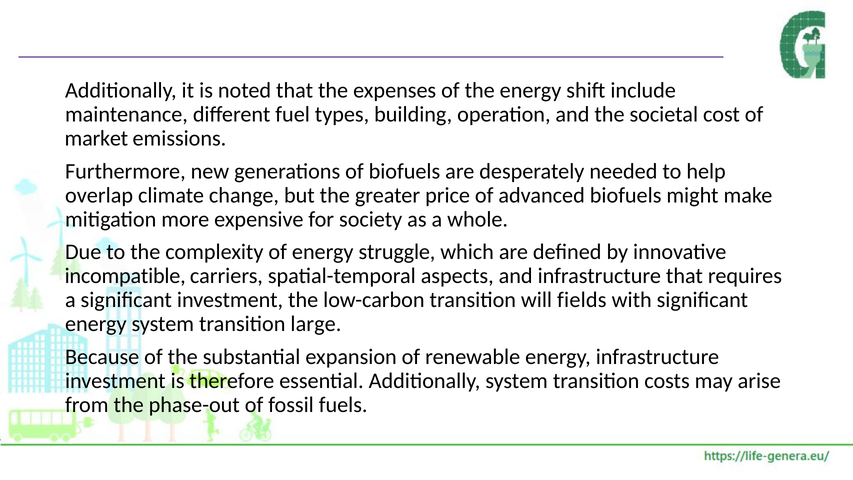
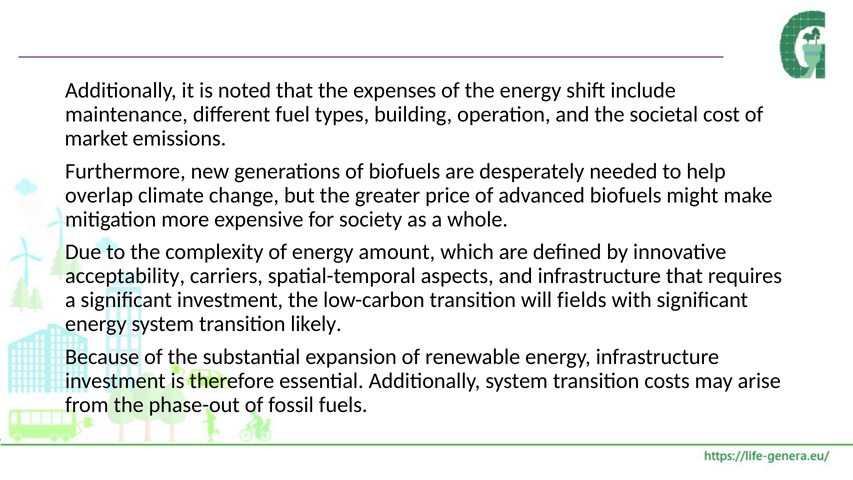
struggle: struggle -> amount (397, 252)
incompatible: incompatible -> acceptability (125, 276)
large: large -> likely (316, 324)
